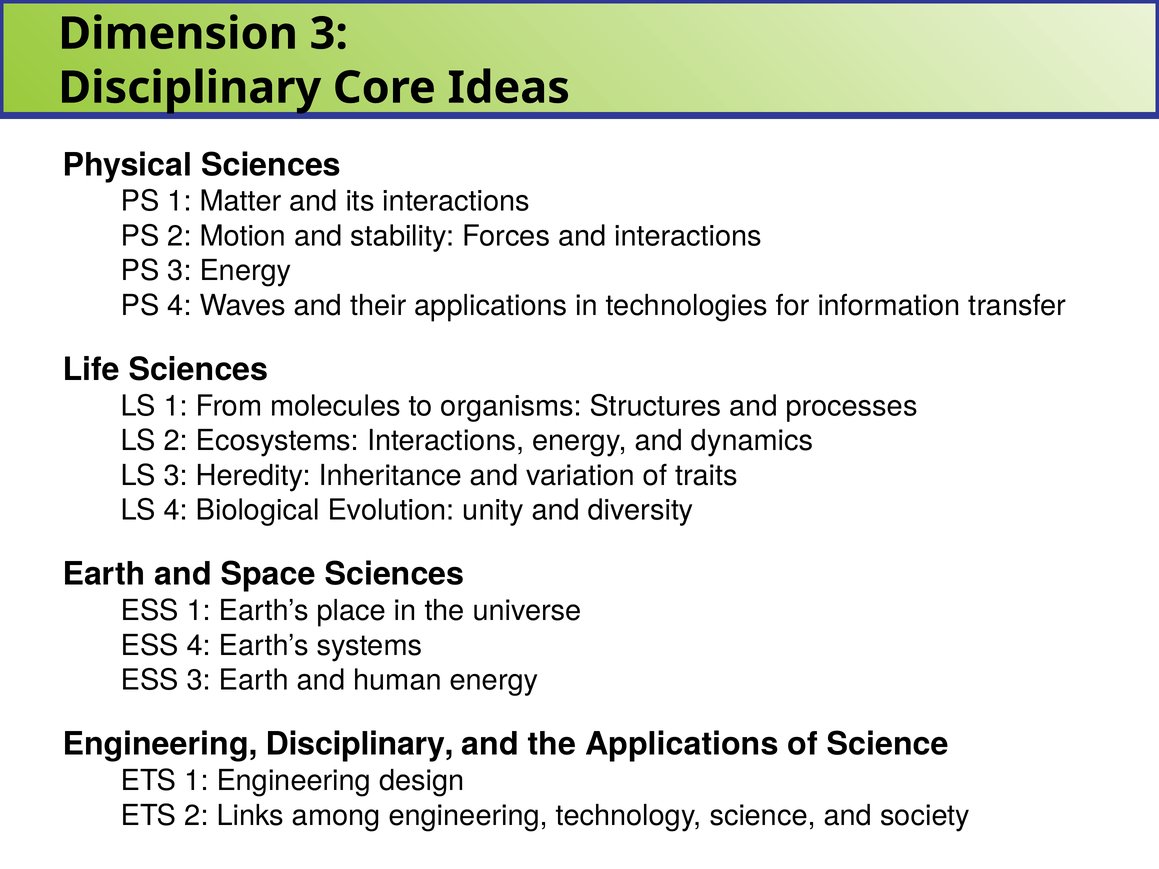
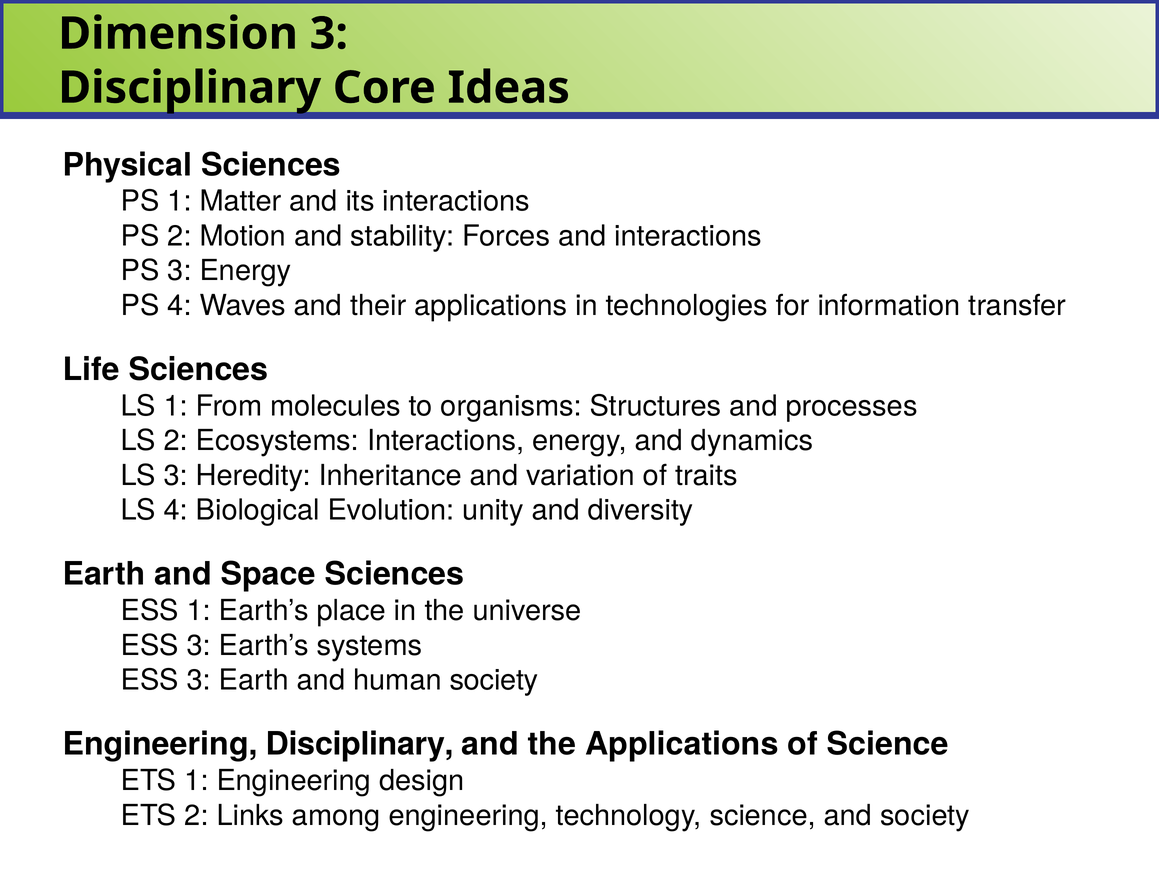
4: 4 -> 3 (199, 646)
human energy: energy -> society (494, 681)
